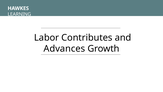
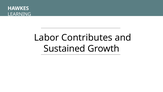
Advances: Advances -> Sustained (64, 49)
